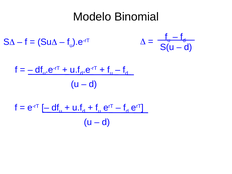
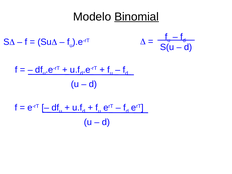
Binomial underline: none -> present (137, 17)
